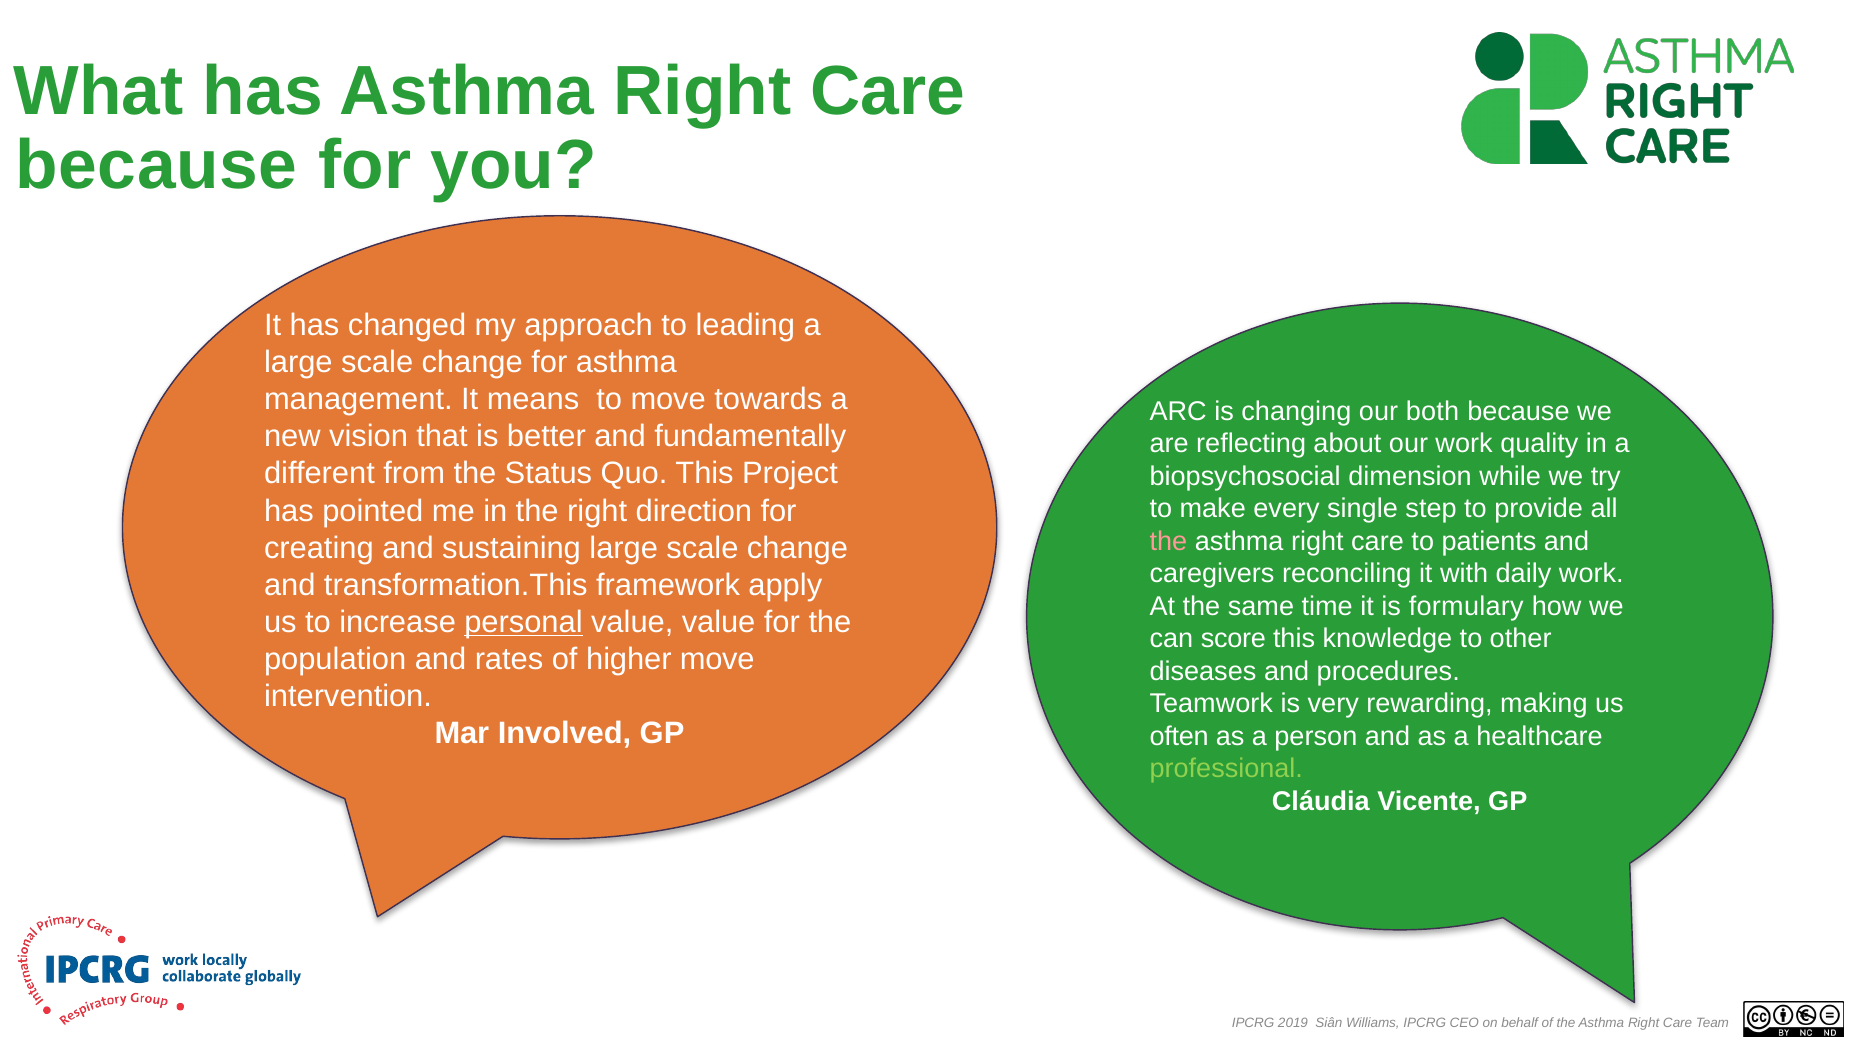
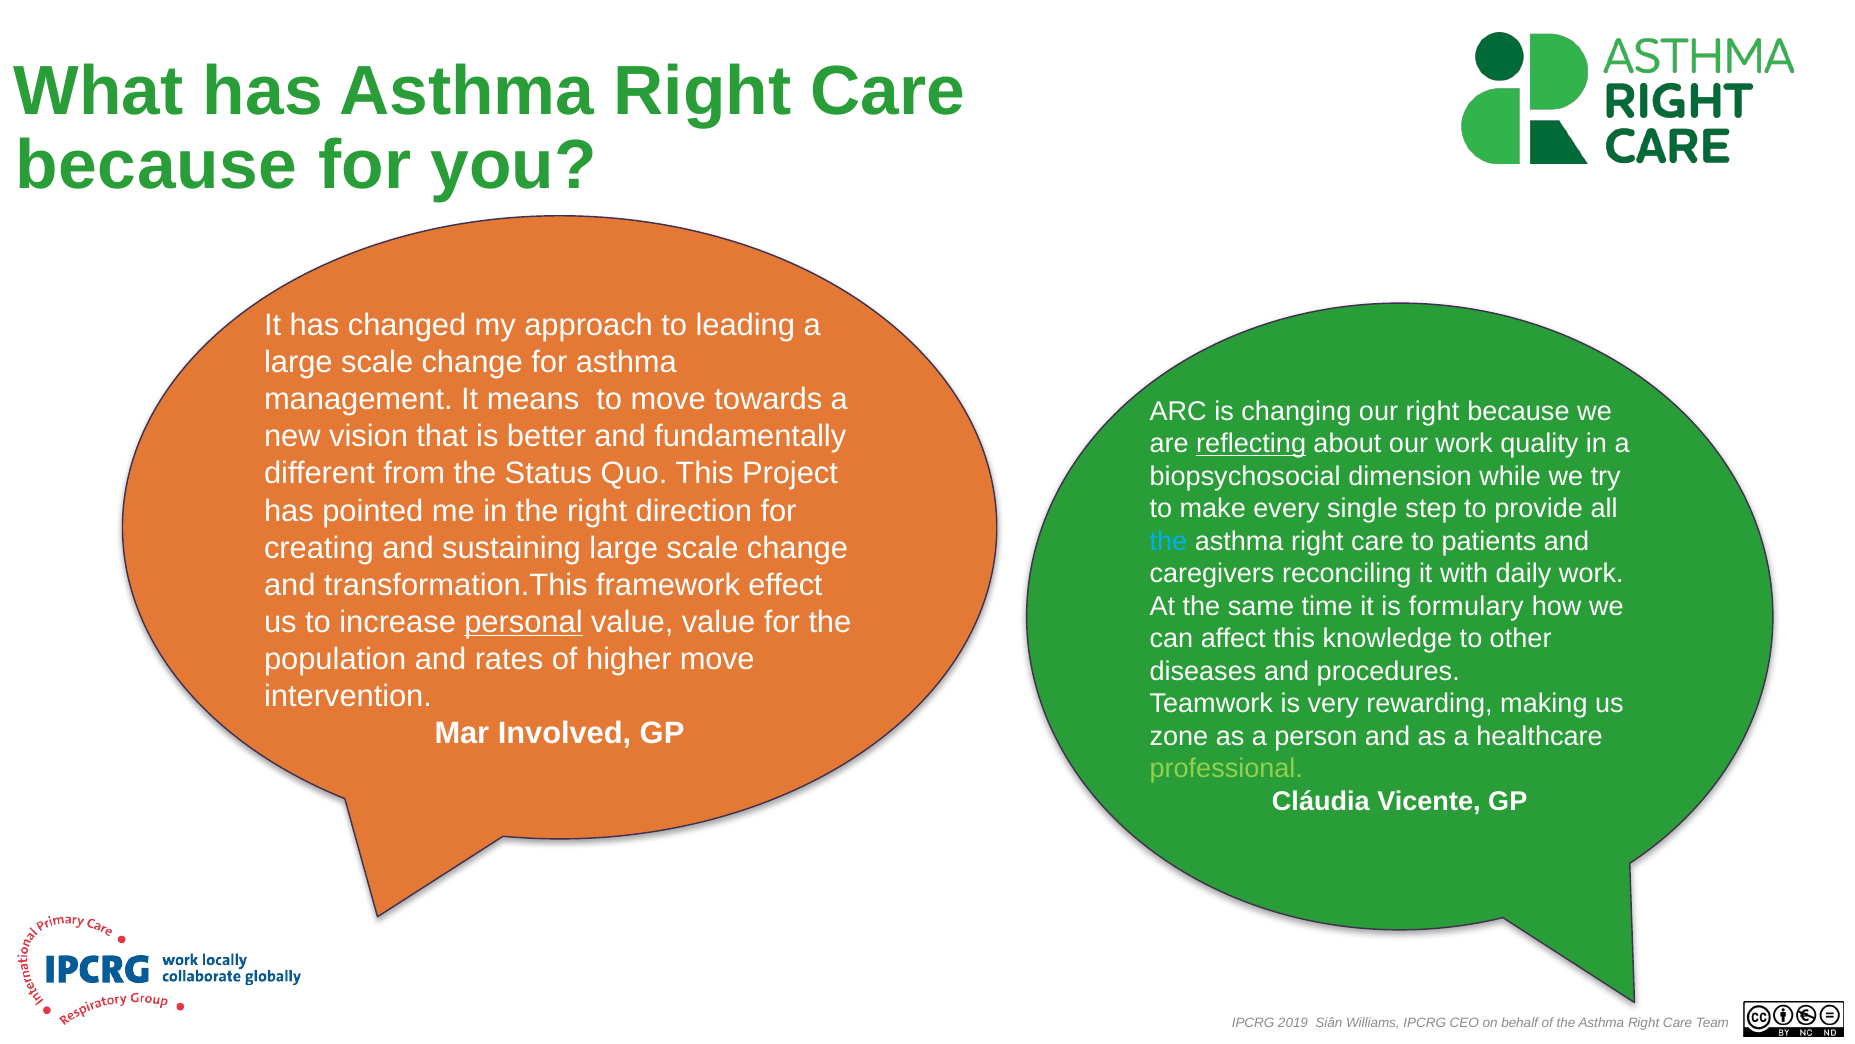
our both: both -> right (1433, 411)
reflecting underline: none -> present (1251, 443)
the colour: pink -> light blue (1168, 541)
apply: apply -> effect (785, 585)
score: score -> affect (1233, 638)
often: often -> zone (1179, 736)
